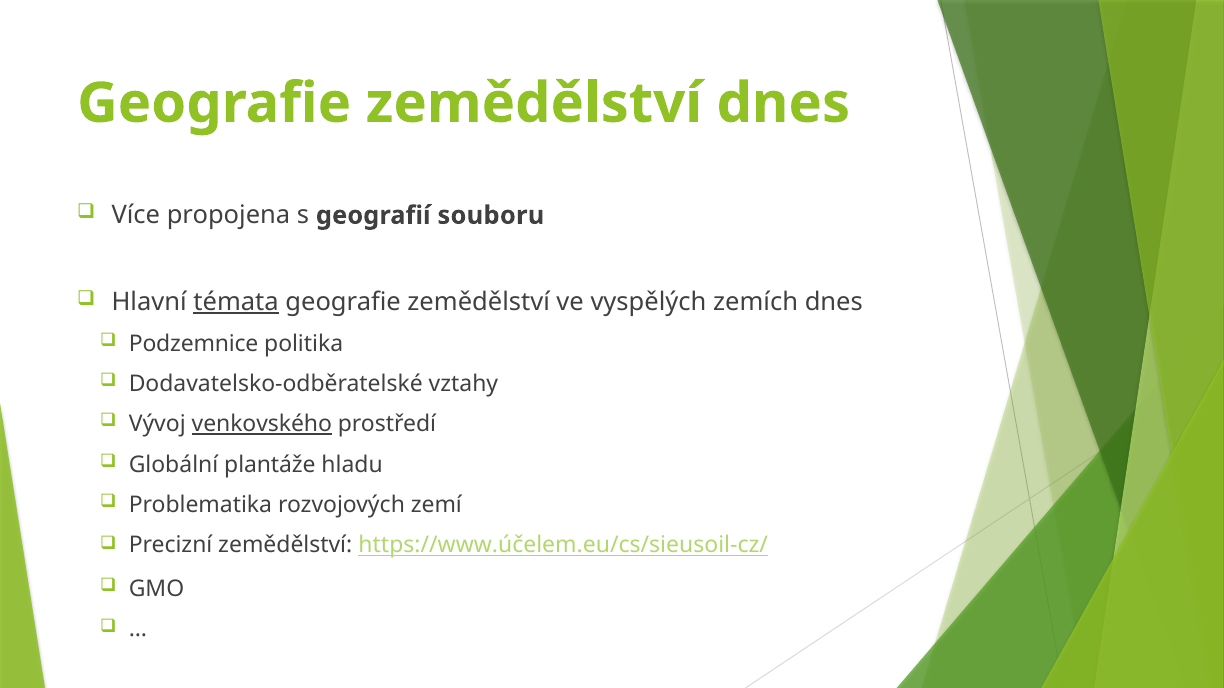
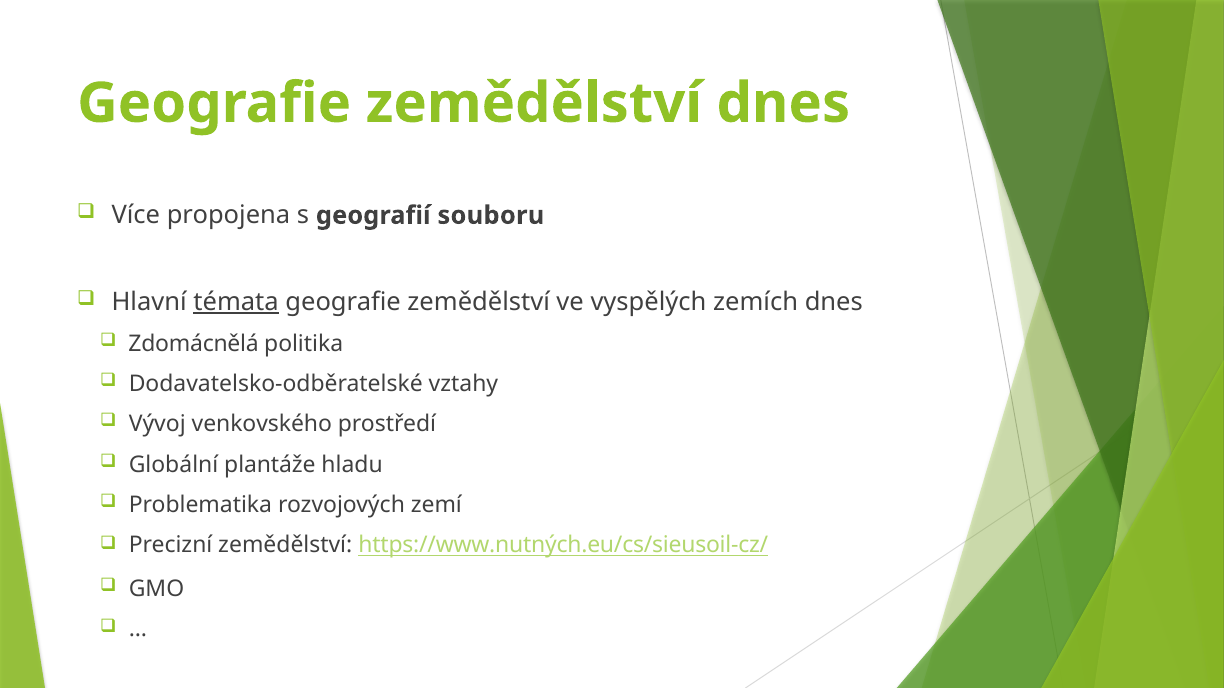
Podzemnice: Podzemnice -> Zdomácnělá (194, 344)
venkovského underline: present -> none (262, 425)
https://www.účelem.eu/cs/sieusoil-cz/: https://www.účelem.eu/cs/sieusoil-cz/ -> https://www.nutných.eu/cs/sieusoil-cz/ (563, 545)
